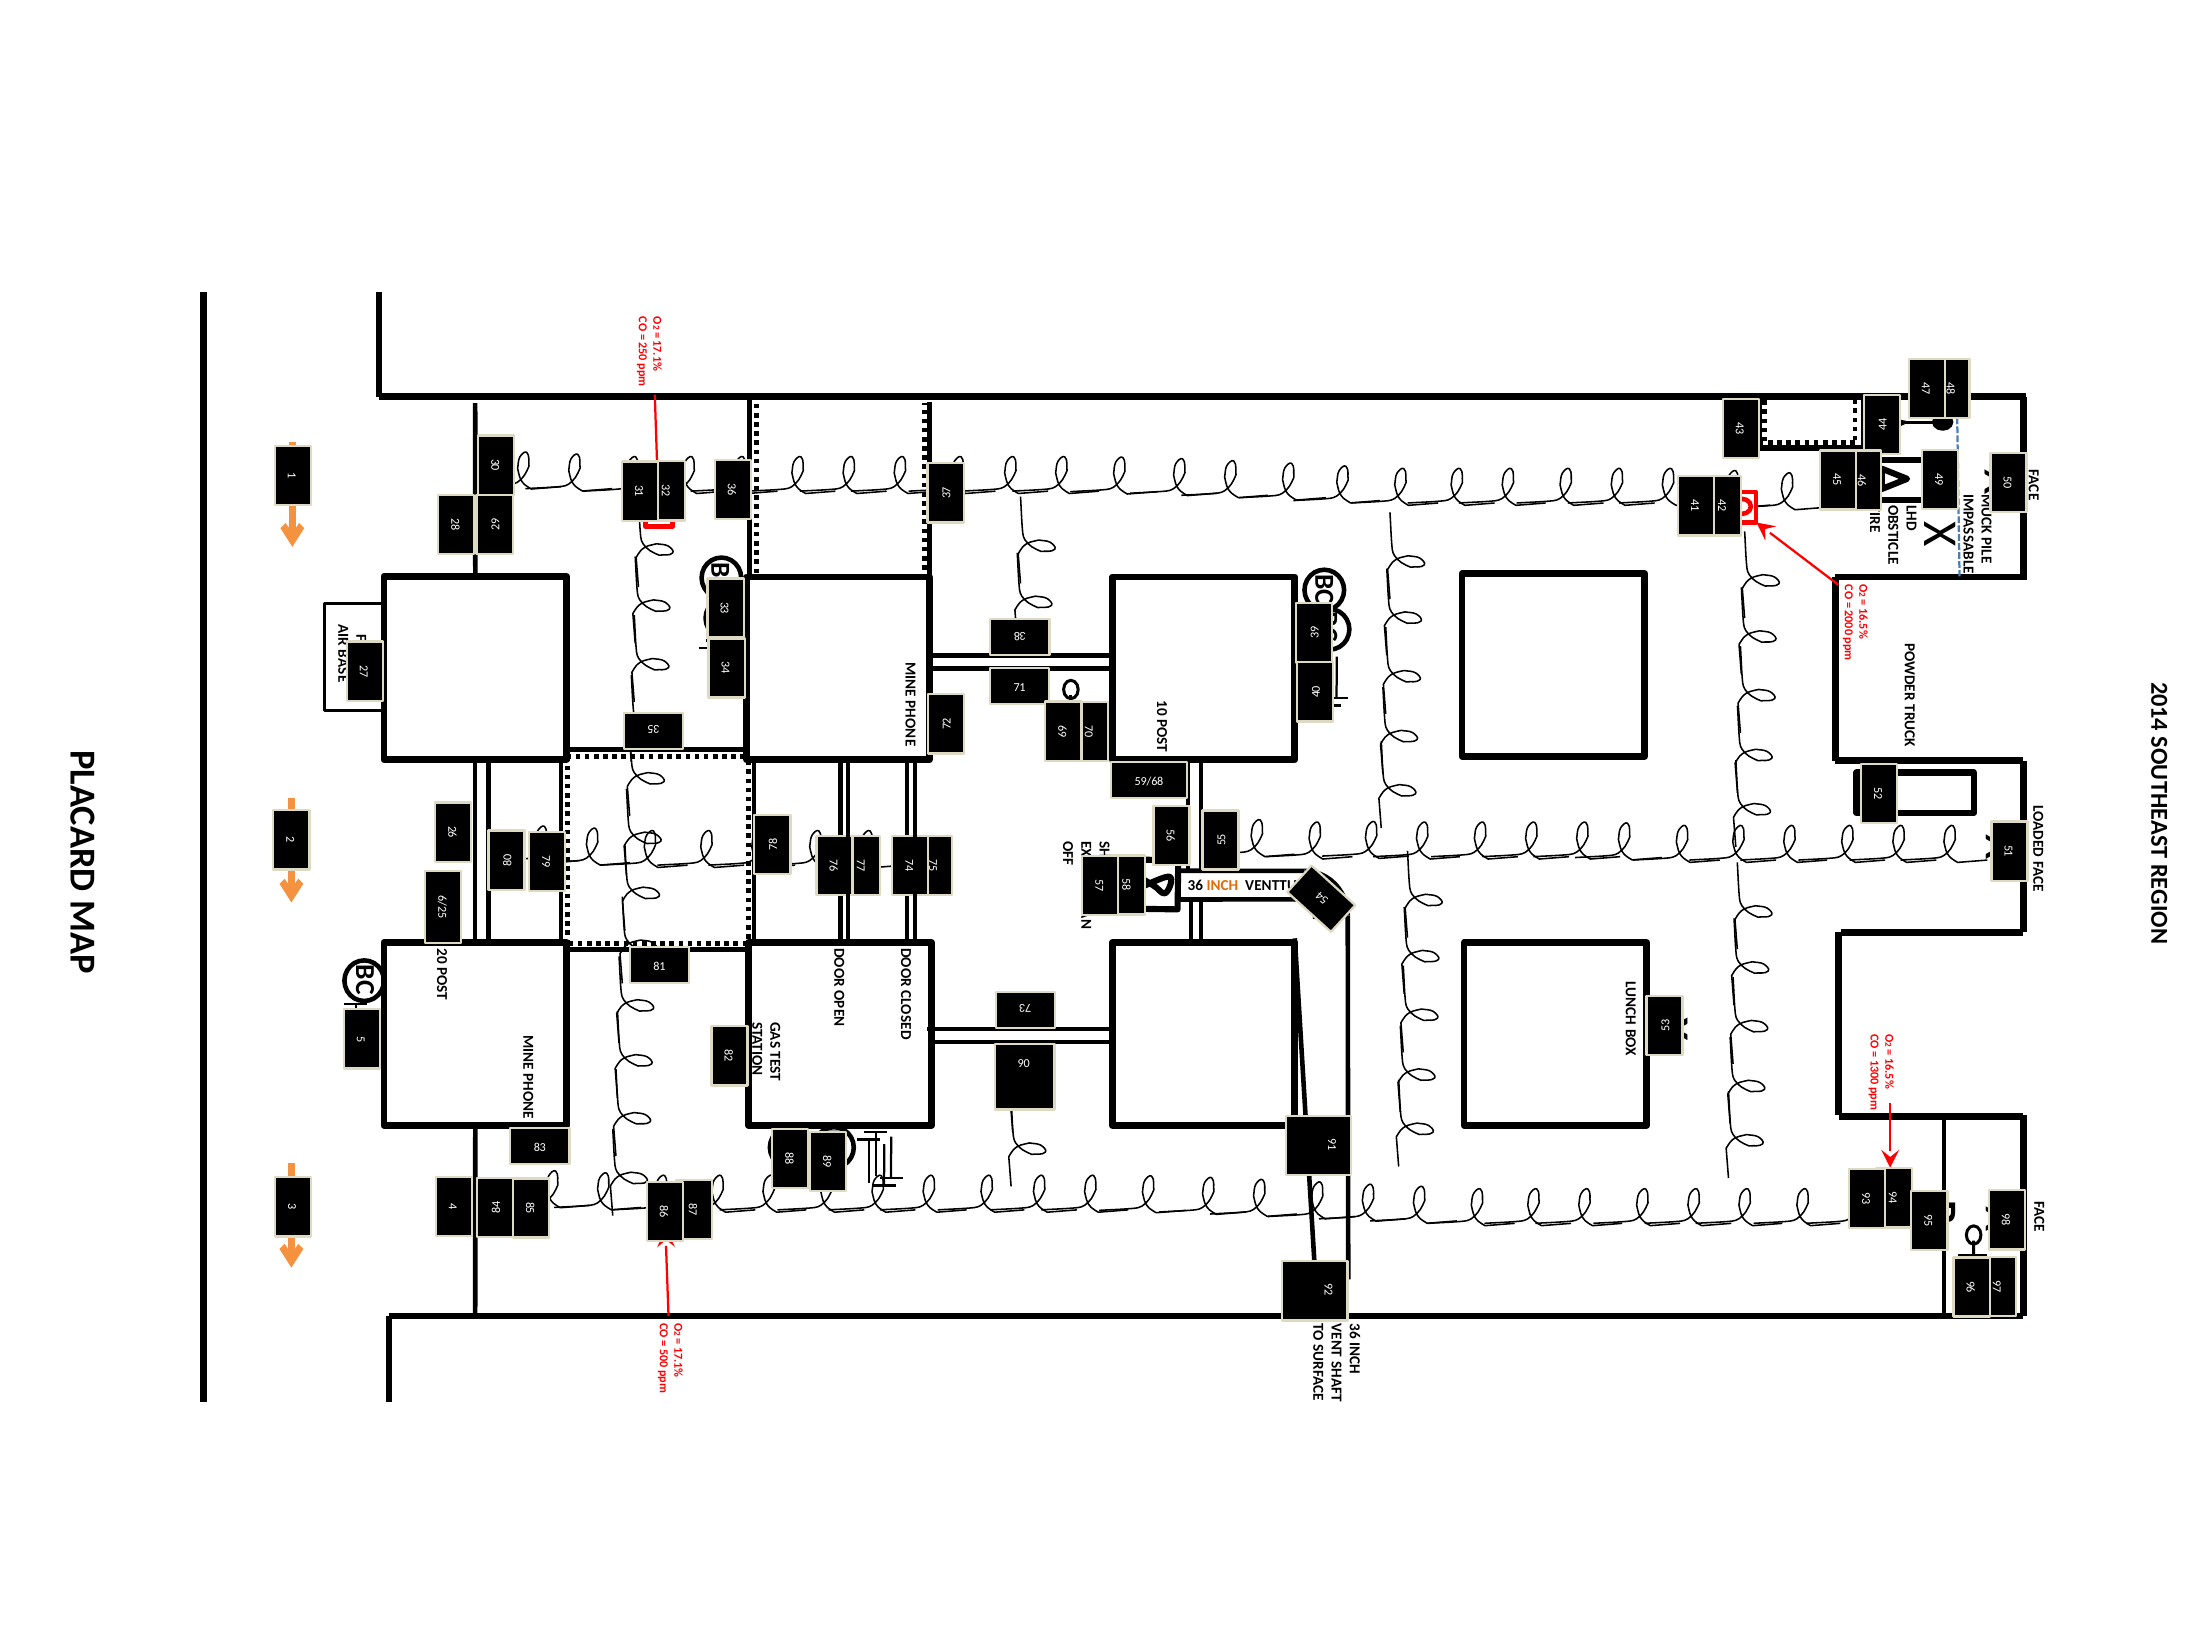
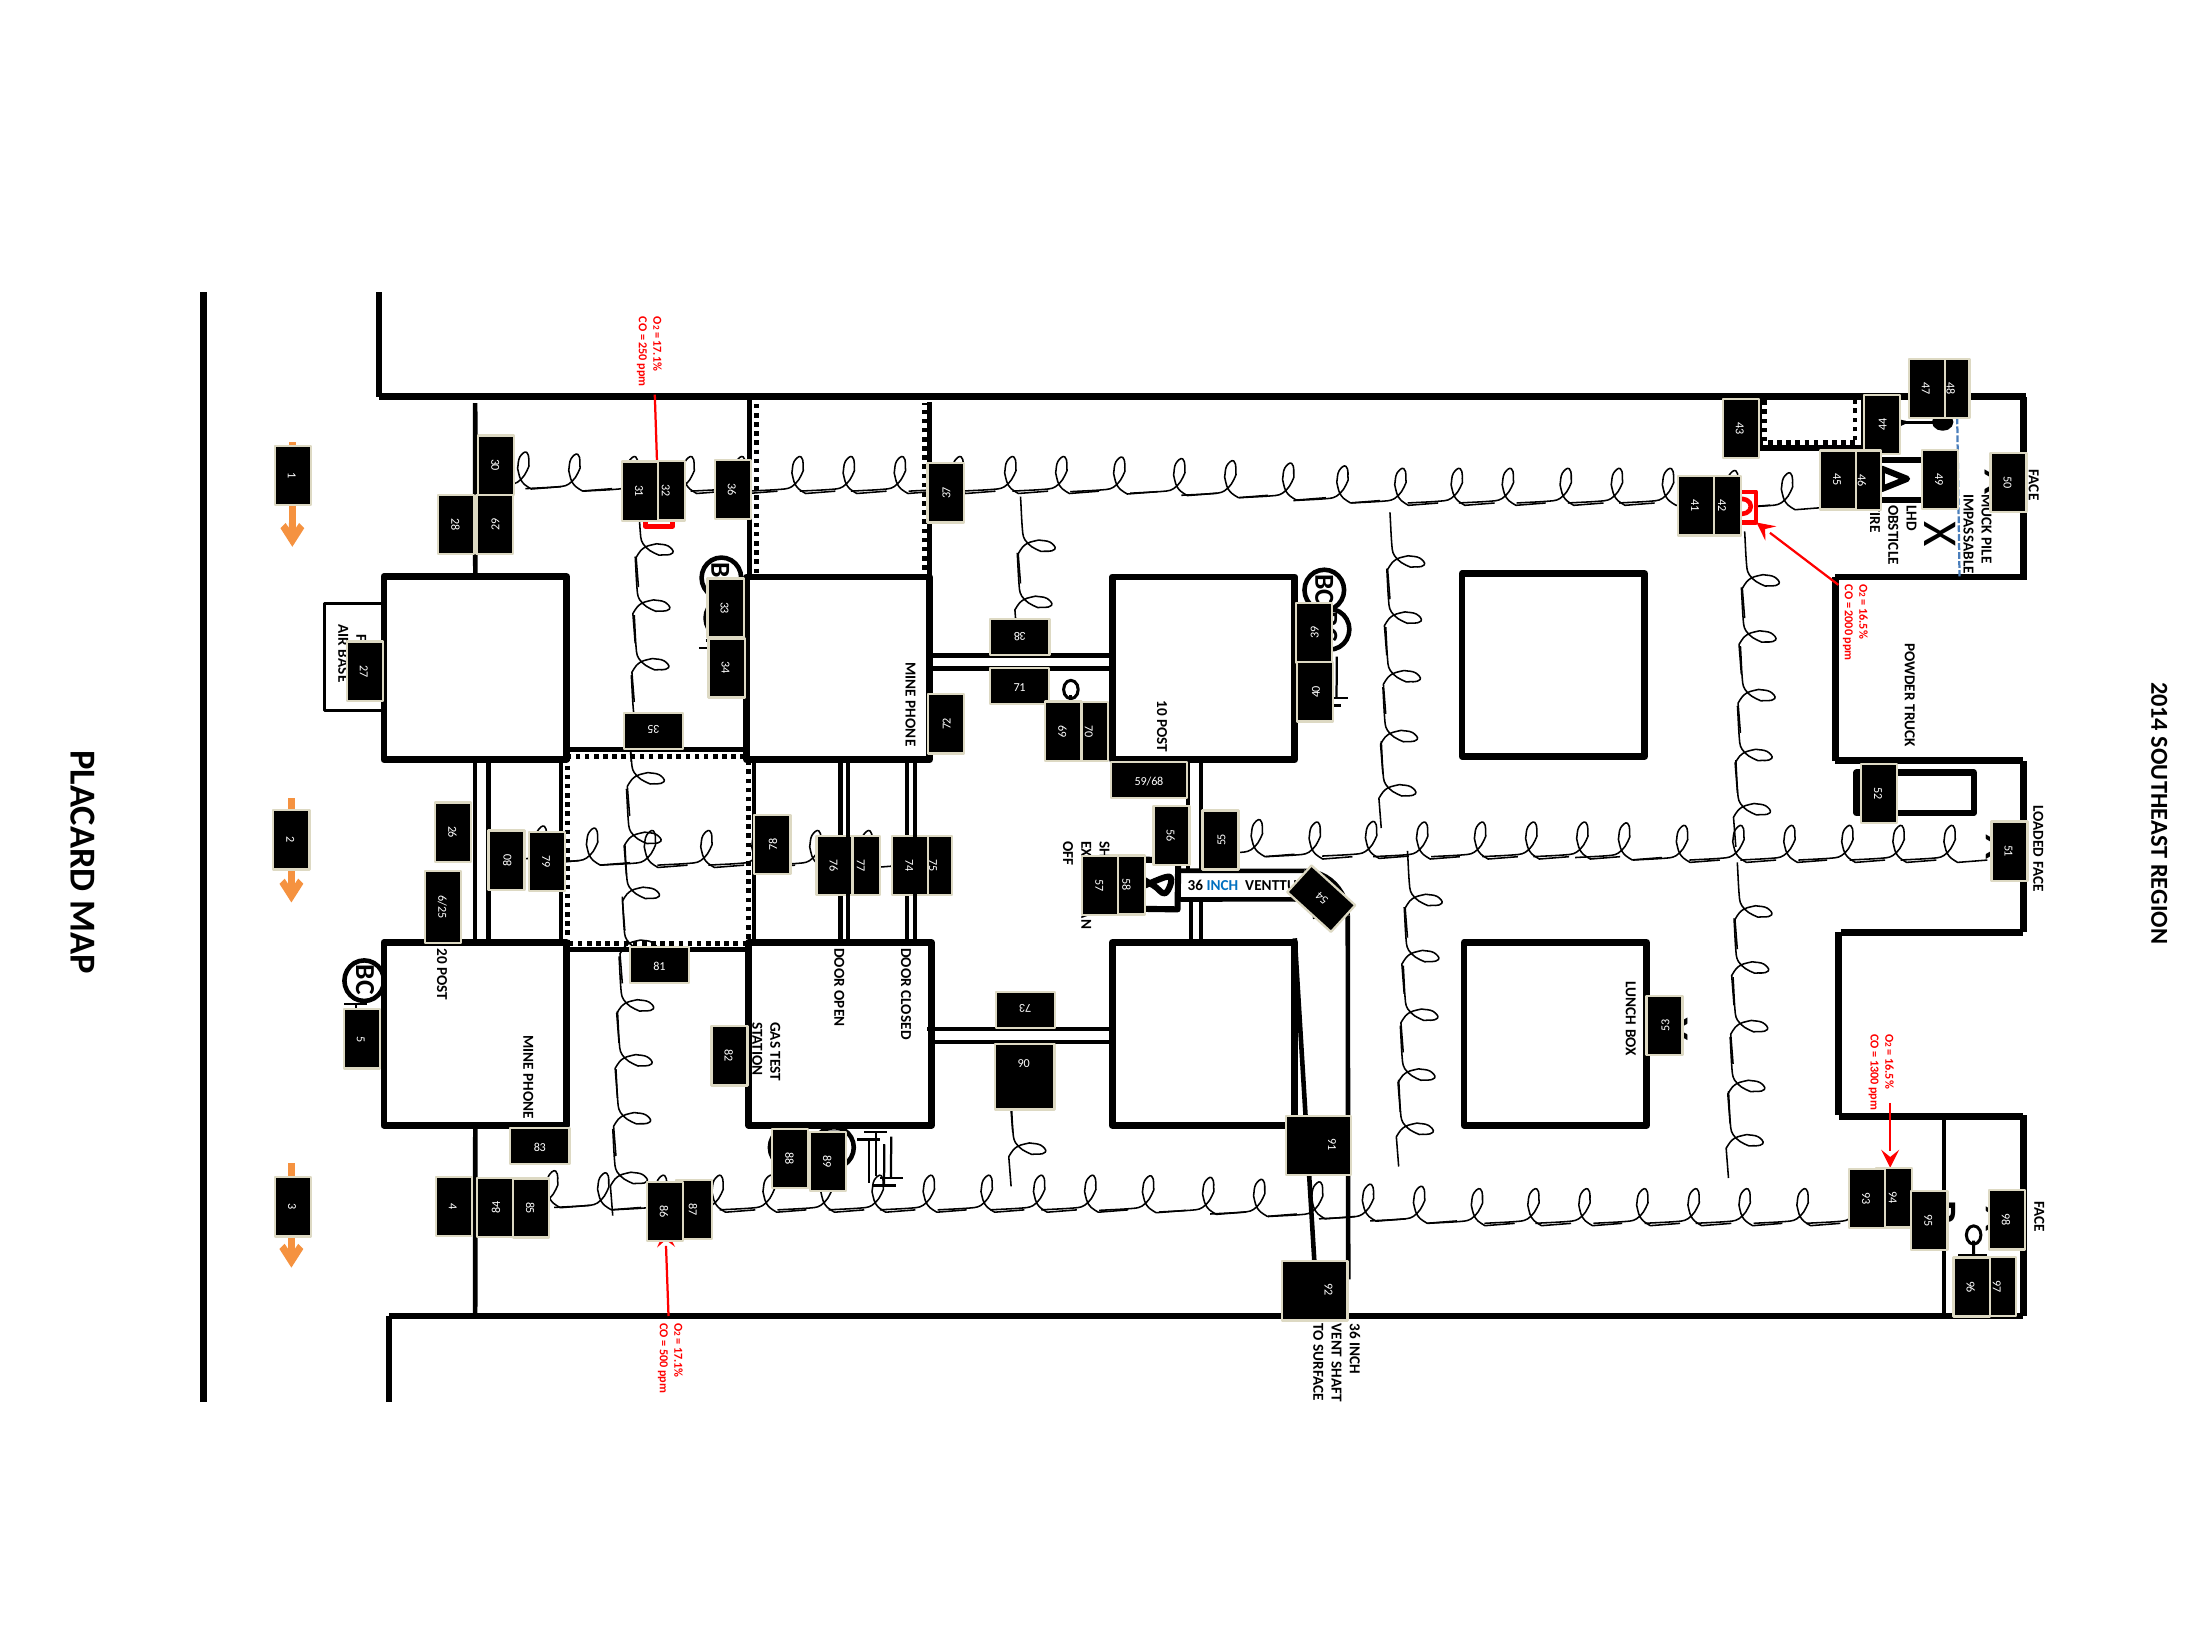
INCH colour: orange -> blue (1222, 885)
